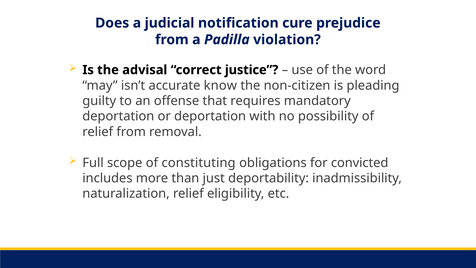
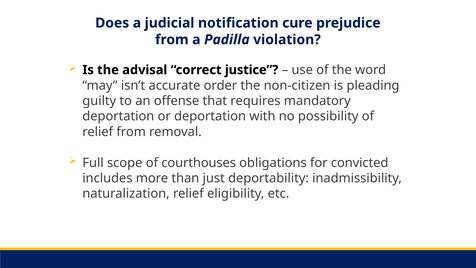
know: know -> order (220, 85)
constituting: constituting -> courthouses (199, 163)
